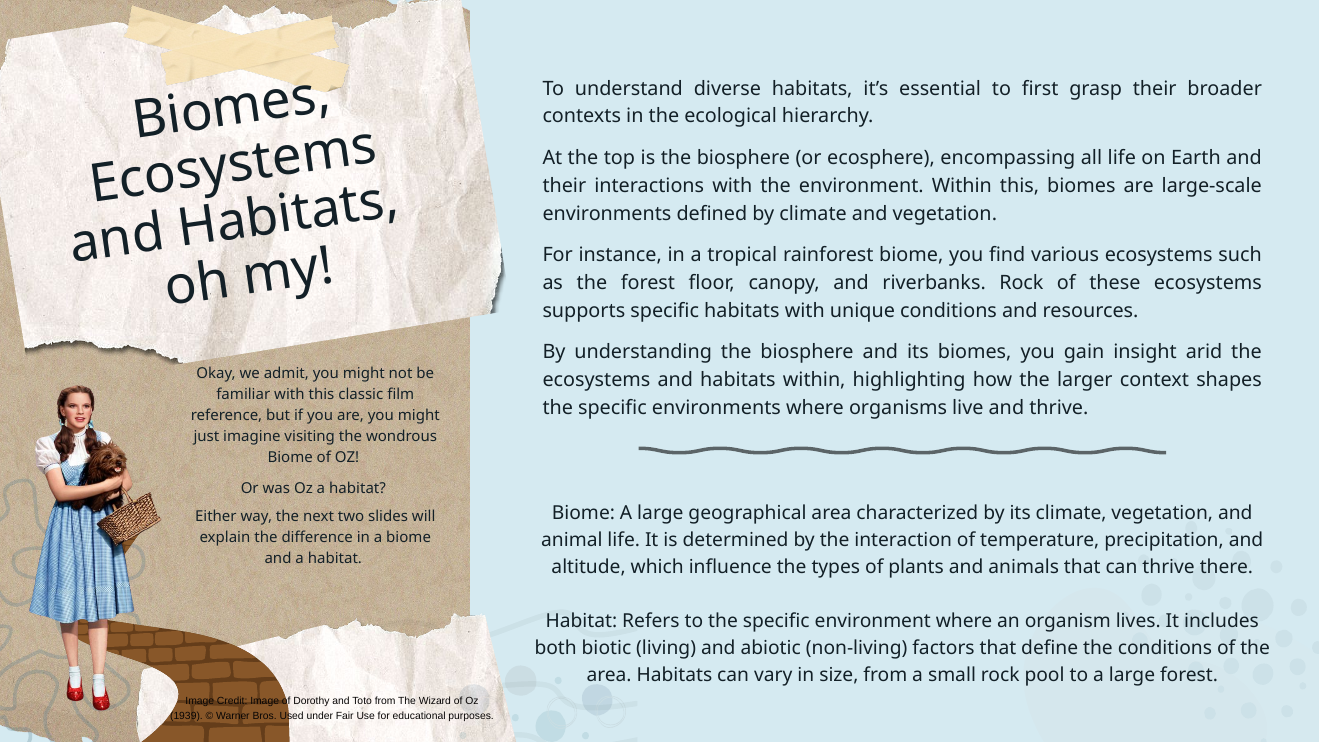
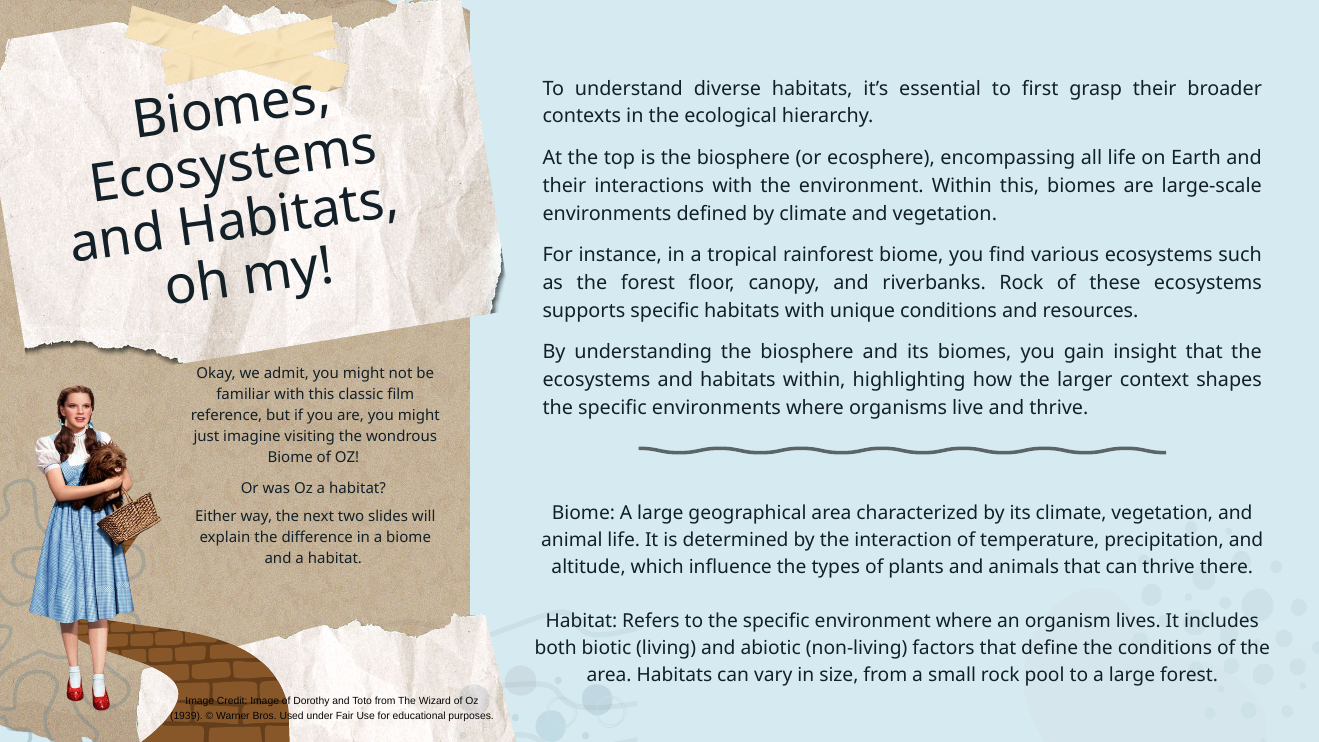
insight arid: arid -> that (1204, 352)
